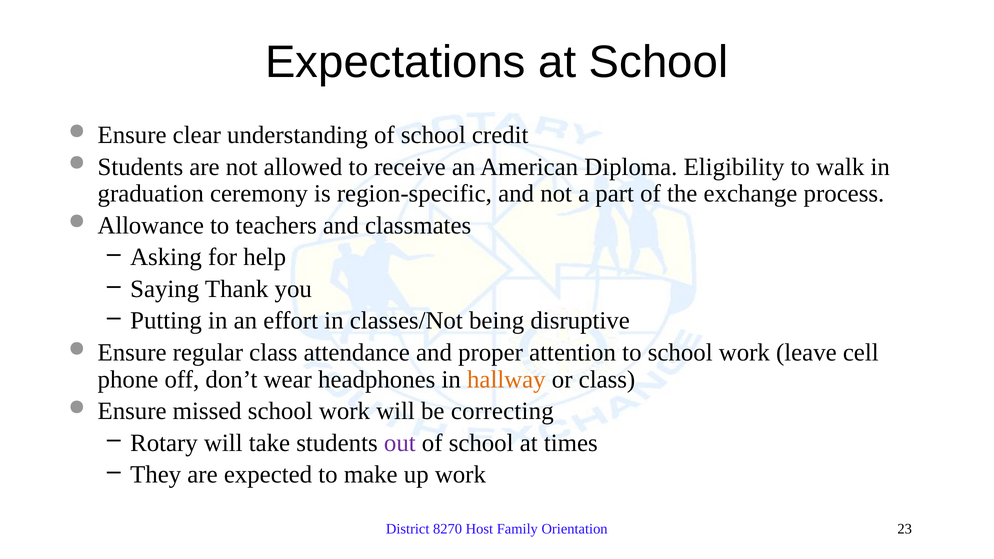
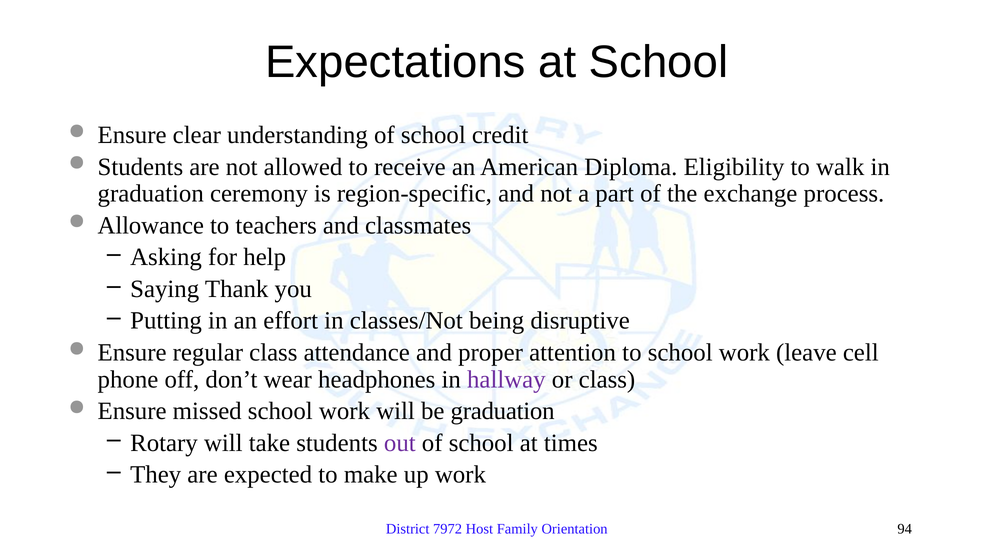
hallway colour: orange -> purple (506, 379)
be correcting: correcting -> graduation (503, 411)
8270: 8270 -> 7972 (448, 529)
23: 23 -> 94 (905, 529)
